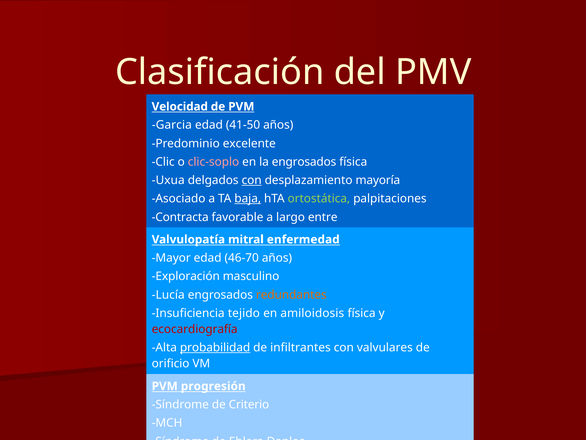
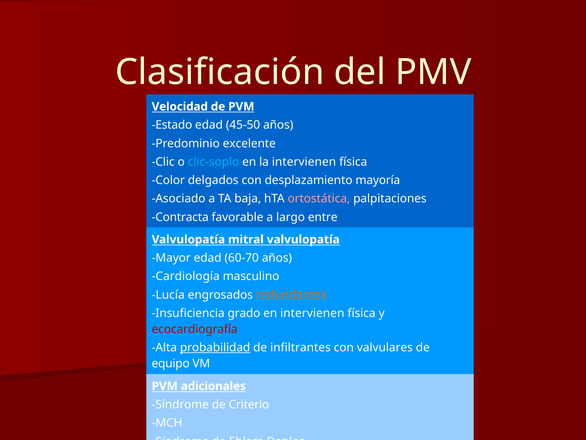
Garcia: Garcia -> Estado (172, 125)
41-50: 41-50 -> 45-50 (243, 125)
clic-soplo colour: pink -> light blue (213, 162)
la engrosados: engrosados -> intervienen (304, 162)
Uxua: Uxua -> Color (168, 180)
con underline: present -> none (252, 180)
baja underline: present -> none (248, 198)
ortostática colour: light green -> pink (319, 198)
mitral enfermedad: enfermedad -> valvulopatía (303, 239)
46-70: 46-70 -> 60-70 (242, 258)
Exploración: Exploración -> Cardiología (186, 276)
Insuficiencia tejido: tejido -> grado (244, 313)
en amiloidosis: amiloidosis -> intervienen (312, 313)
orificio: orificio -> equipo (171, 363)
progresión: progresión -> adicionales (213, 386)
